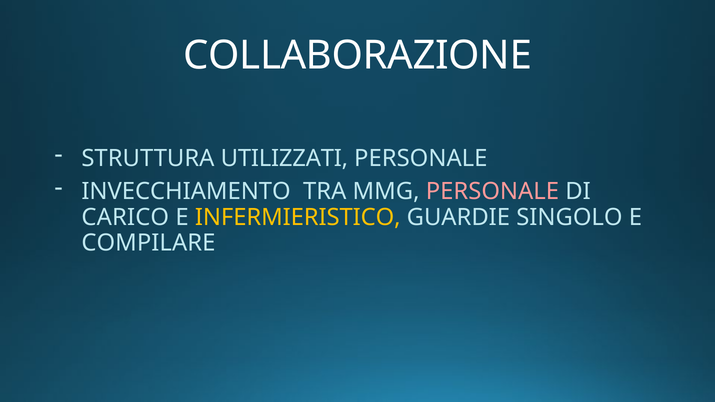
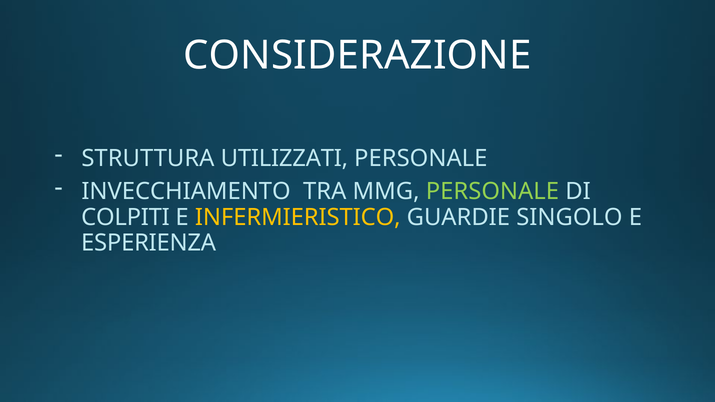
COLLABORAZIONE: COLLABORAZIONE -> CONSIDERAZIONE (357, 55)
PERSONALE colour: pink -> light green (492, 192)
CARICO: CARICO -> COLPITI (125, 217)
COMPILARE: COMPILARE -> ESPERIENZA (149, 243)
